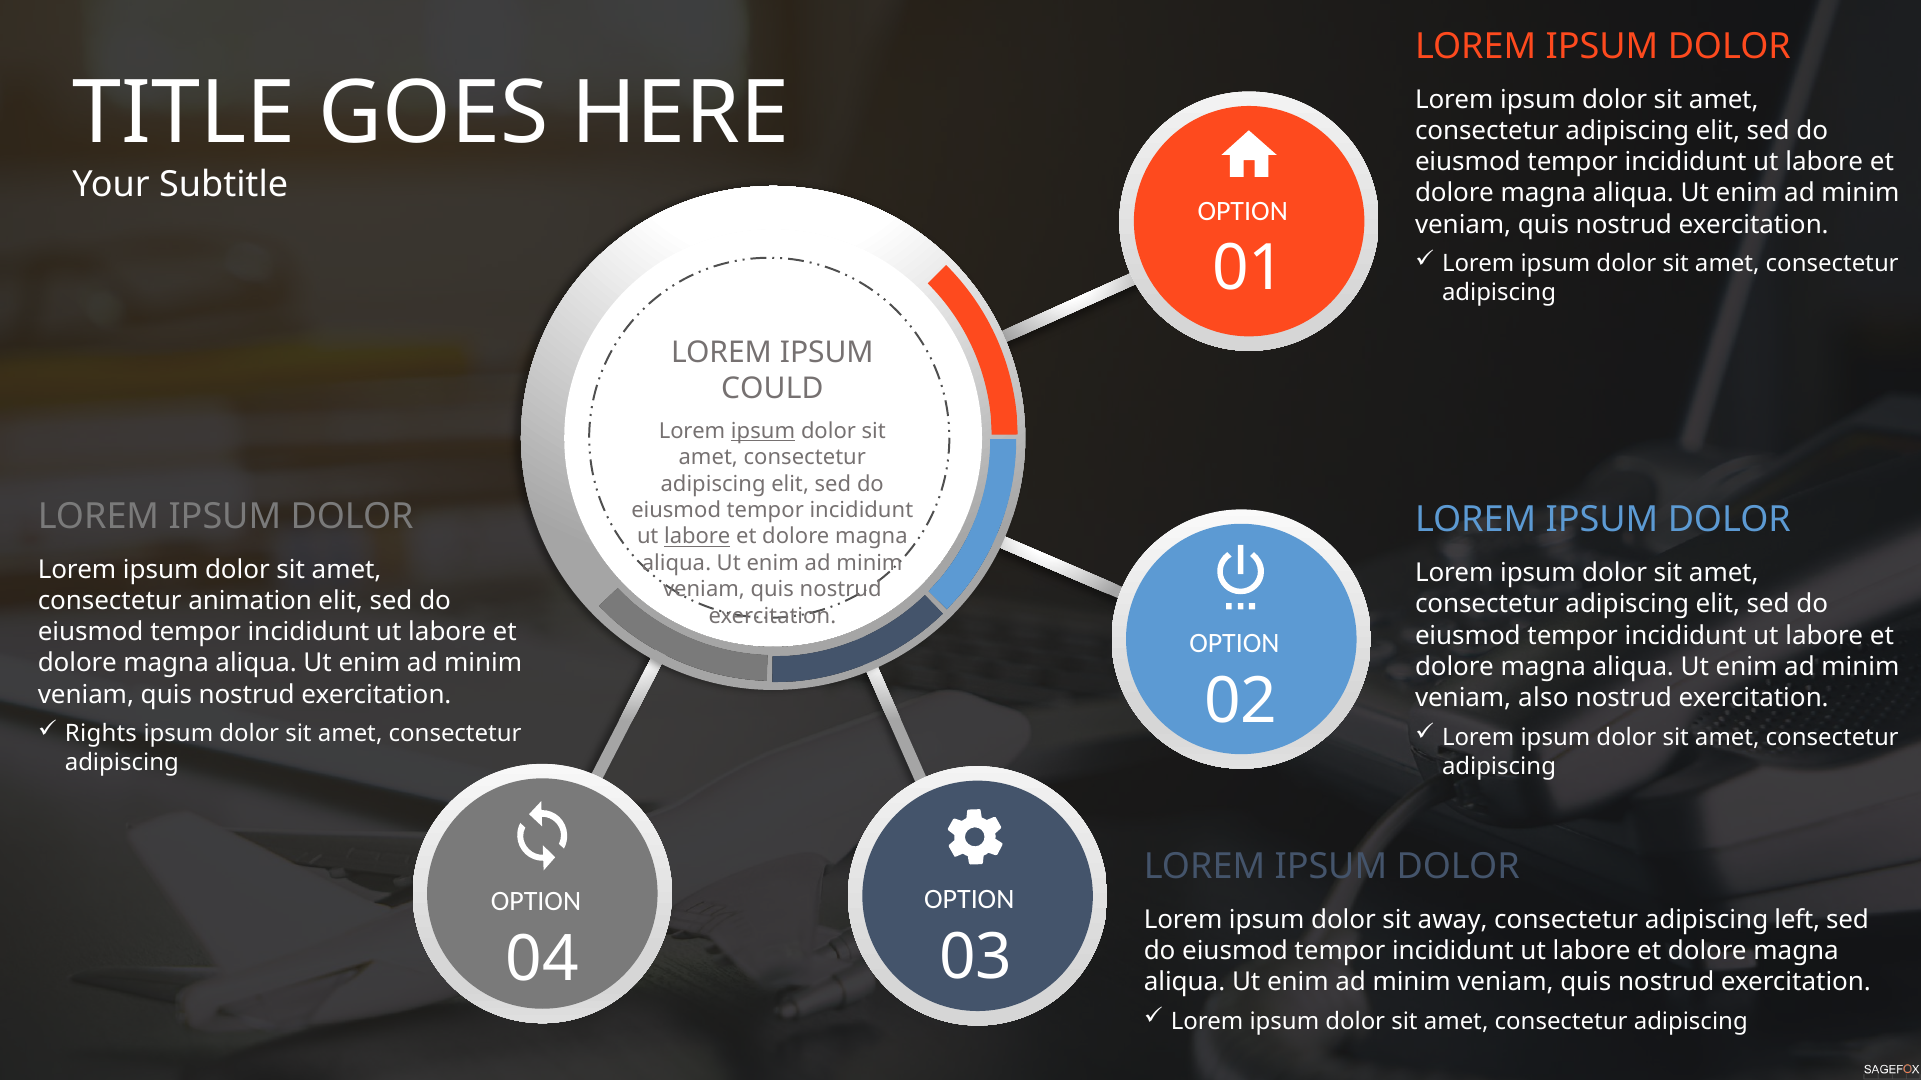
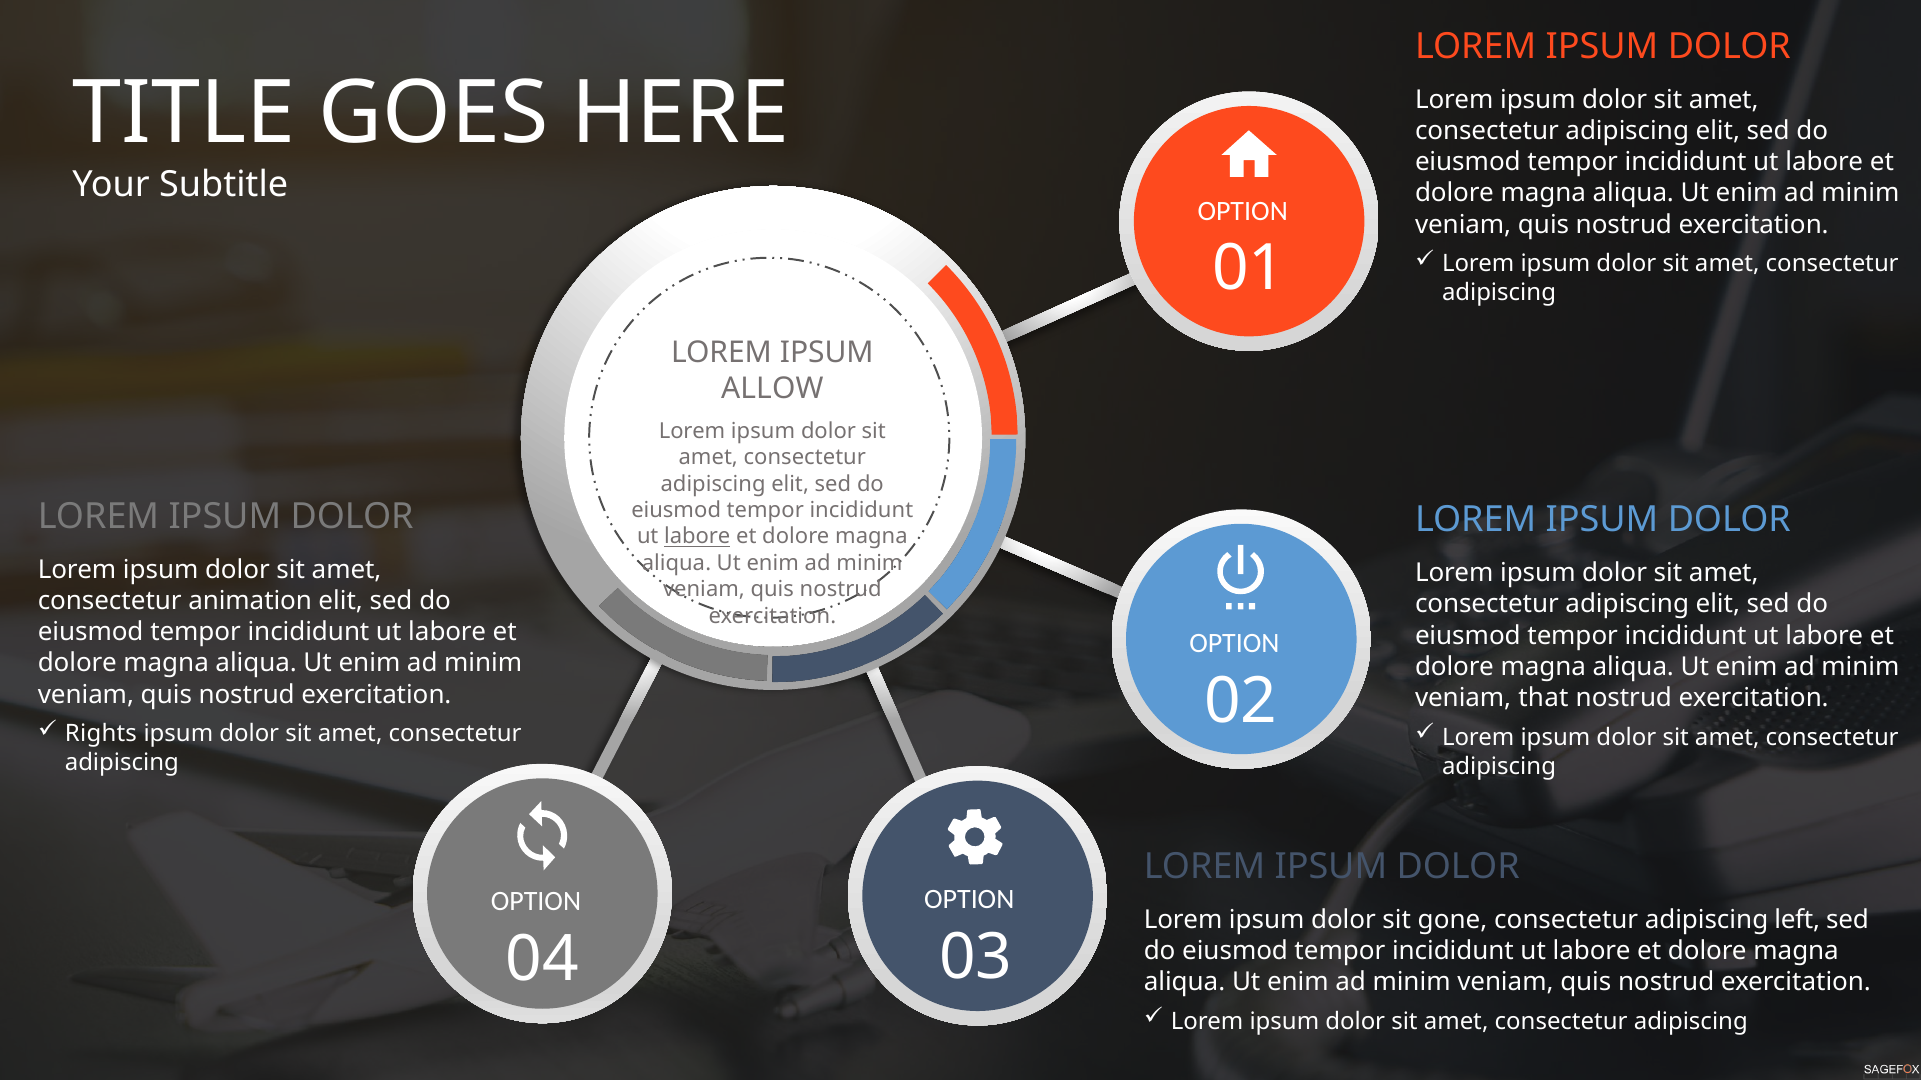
COULD: COULD -> ALLOW (772, 389)
ipsum underline: present -> none (763, 431)
also: also -> that (1543, 698)
away: away -> gone (1453, 920)
